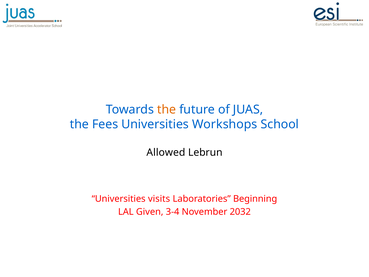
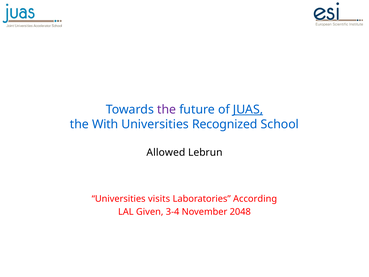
the colour: orange -> purple (167, 110)
JUAS underline: none -> present (248, 110)
Fees: Fees -> With (105, 124)
Workshops: Workshops -> Recognized (225, 124)
Beginning: Beginning -> According (255, 199)
2032: 2032 -> 2048 (240, 212)
